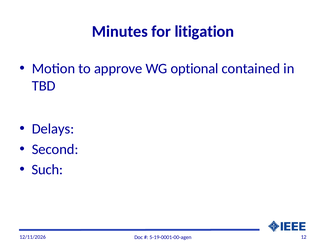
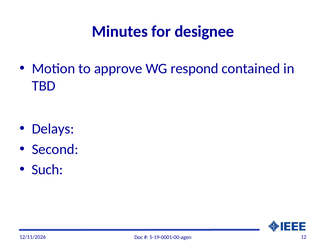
litigation: litigation -> designee (204, 31)
optional: optional -> respond (195, 68)
